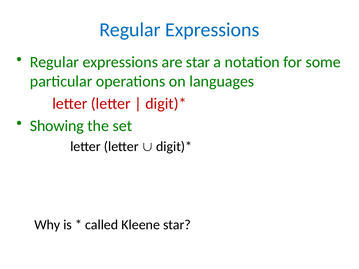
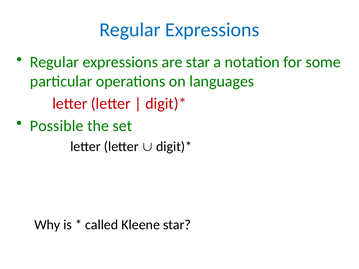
Showing: Showing -> Possible (57, 126)
